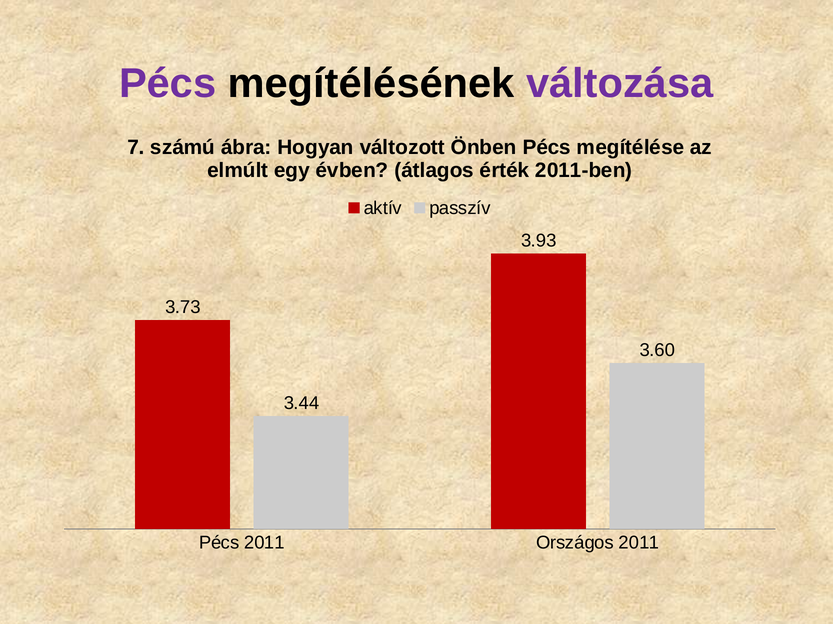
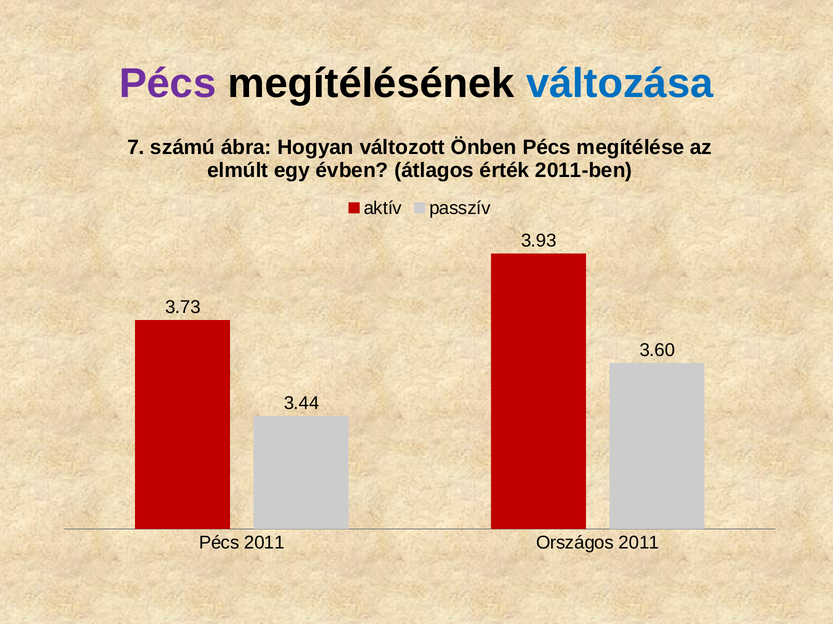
változása colour: purple -> blue (620, 84)
